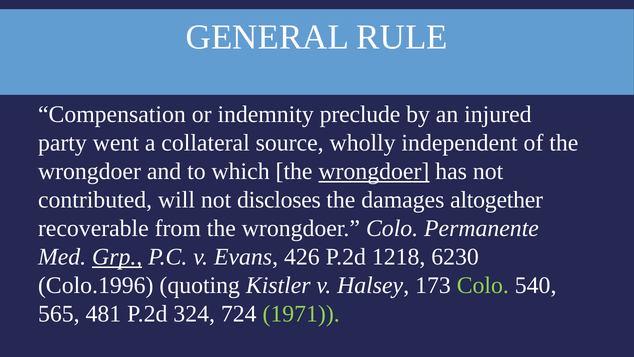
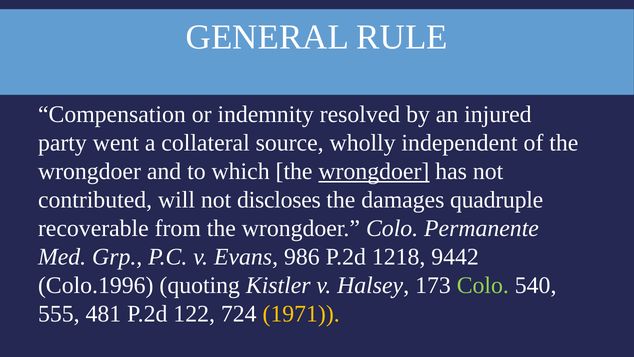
preclude: preclude -> resolved (360, 114)
altogether: altogether -> quadruple (497, 200)
Grp underline: present -> none (117, 257)
426: 426 -> 986 (302, 257)
6230: 6230 -> 9442 (455, 257)
565: 565 -> 555 (59, 314)
324: 324 -> 122 (194, 314)
1971 colour: light green -> yellow (301, 314)
